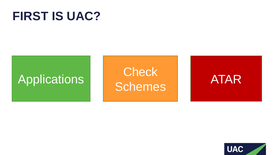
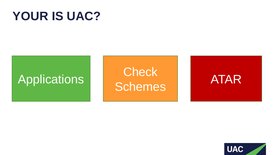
FIRST: FIRST -> YOUR (30, 16)
